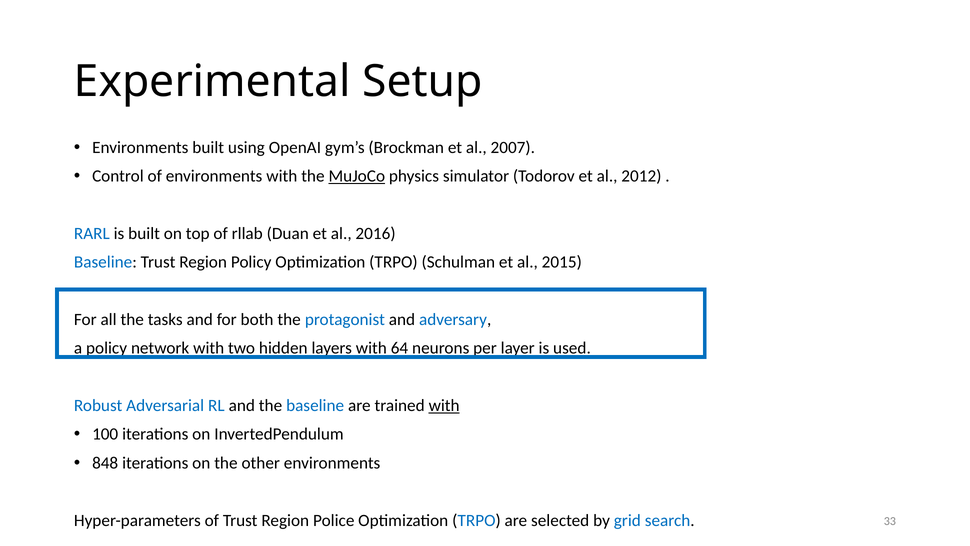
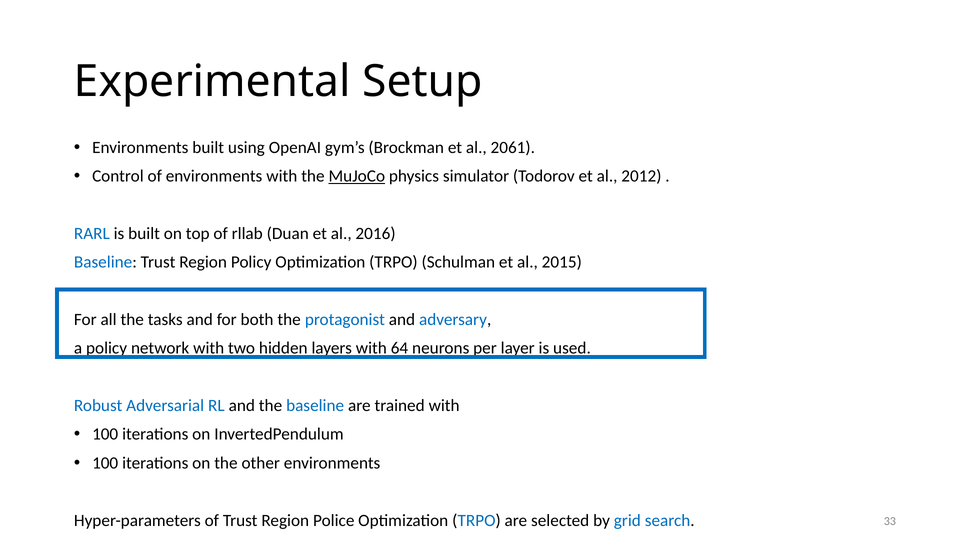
2007: 2007 -> 2061 (513, 147)
with underline: present -> none (444, 405)
848: 848 -> 100 (105, 463)
